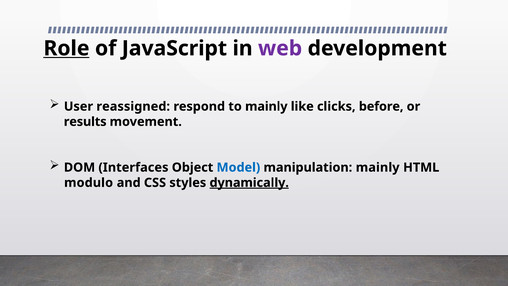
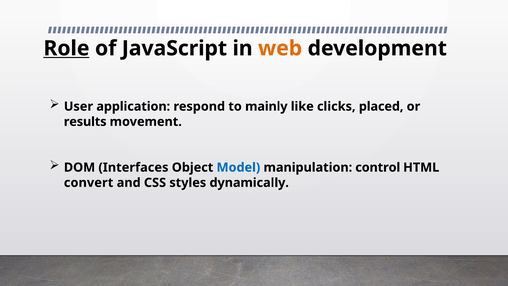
web colour: purple -> orange (280, 48)
reassigned: reassigned -> application (133, 106)
before: before -> placed (381, 106)
manipulation mainly: mainly -> control (378, 167)
modulo: modulo -> convert (89, 183)
dynamically underline: present -> none (249, 183)
